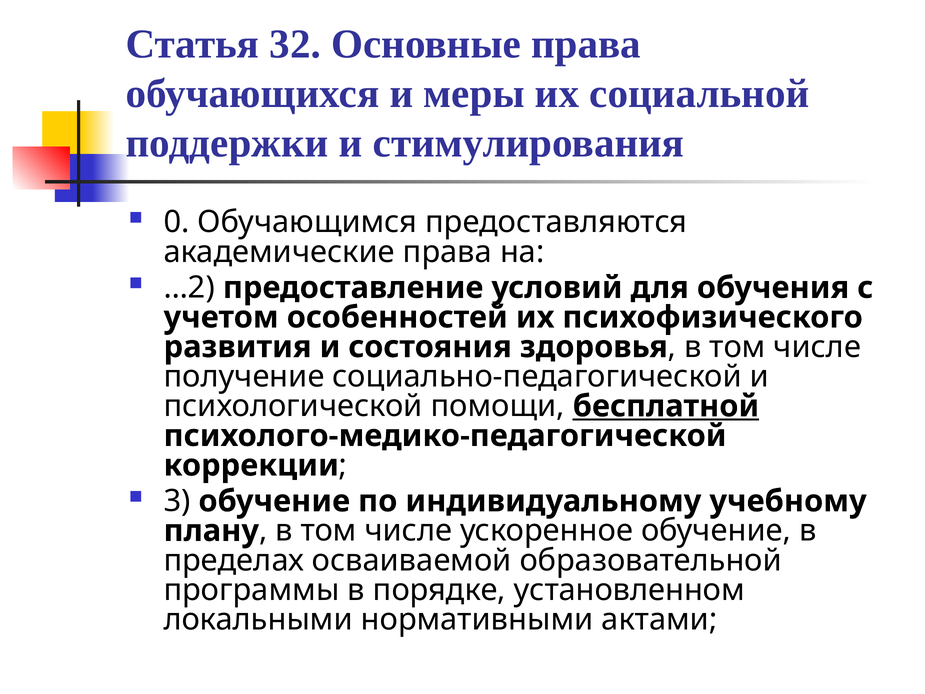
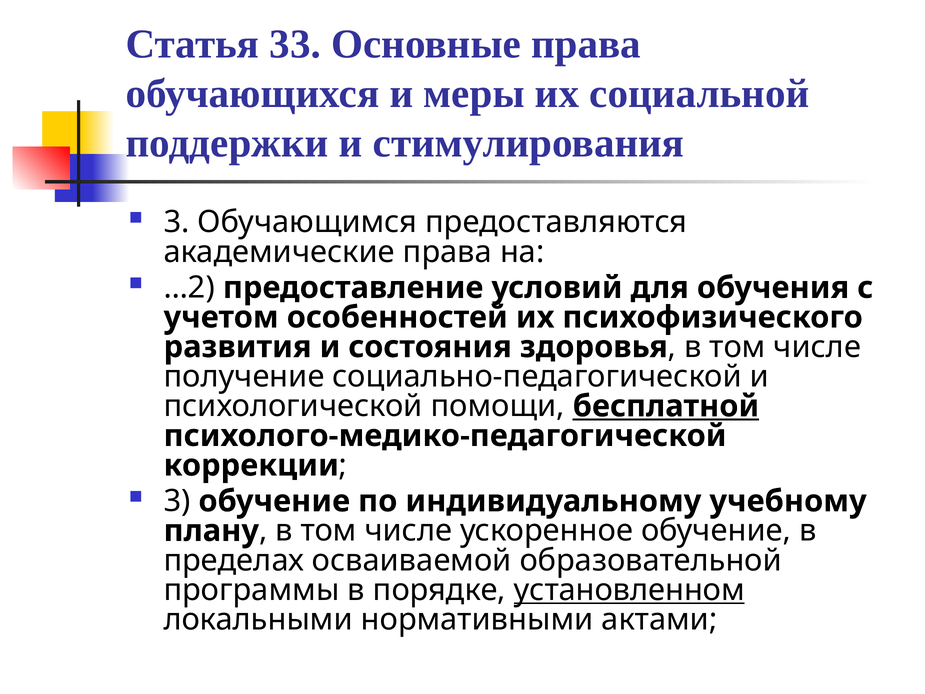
32: 32 -> 33 (295, 44)
0: 0 -> 3 (177, 222)
установленном underline: none -> present (629, 590)
